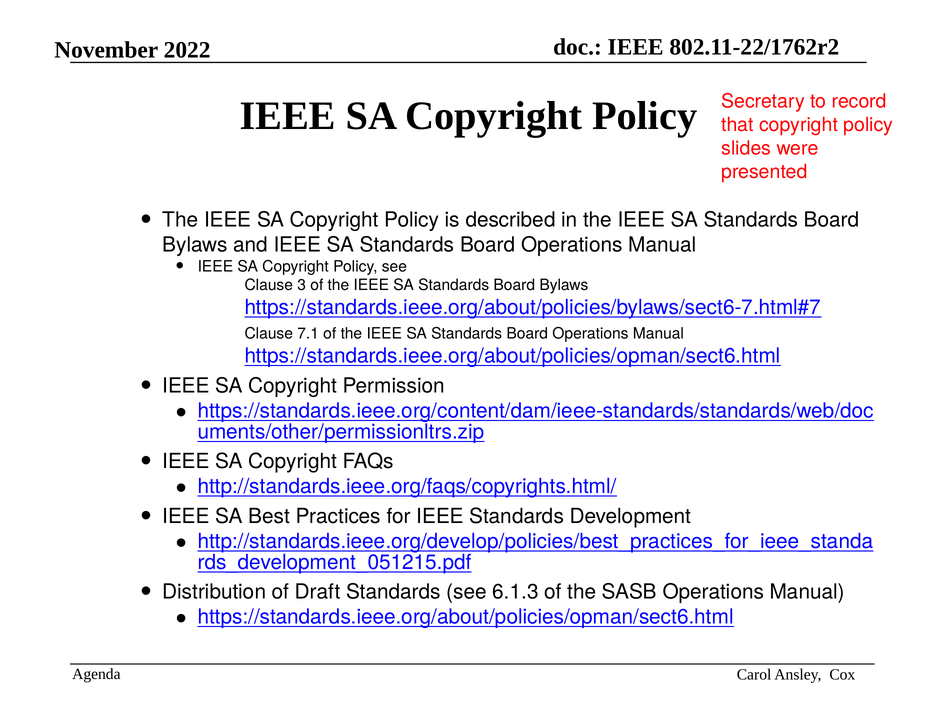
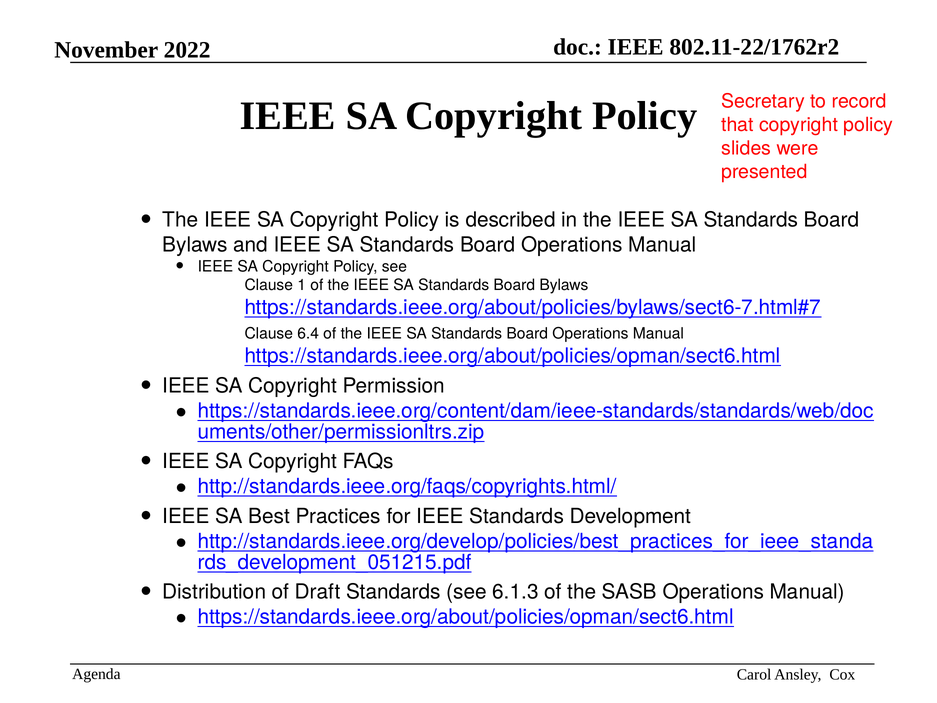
3: 3 -> 1 (302, 285)
7.1: 7.1 -> 6.4 (308, 334)
